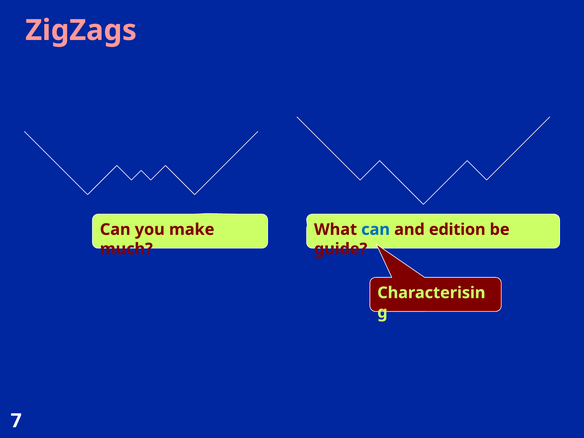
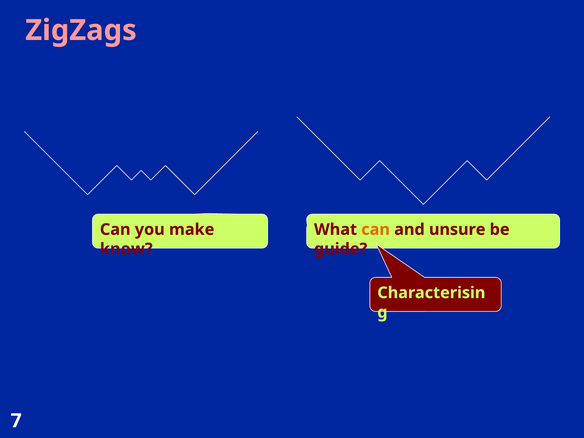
can colour: blue -> orange (376, 230)
edition: edition -> unsure (457, 230)
much: much -> know (126, 249)
